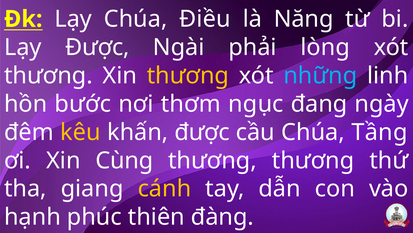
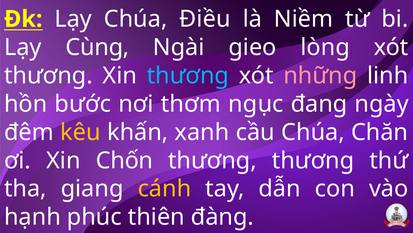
Năng: Năng -> Niềm (304, 19)
Lạy Được: Được -> Cùng (97, 47)
phải: phải -> gieo (252, 47)
thương colour: yellow -> light blue (188, 75)
những colour: light blue -> pink (320, 75)
khấn được: được -> xanh (202, 132)
Tầng: Tầng -> Chăn (380, 132)
Cùng: Cùng -> Chốn (124, 160)
